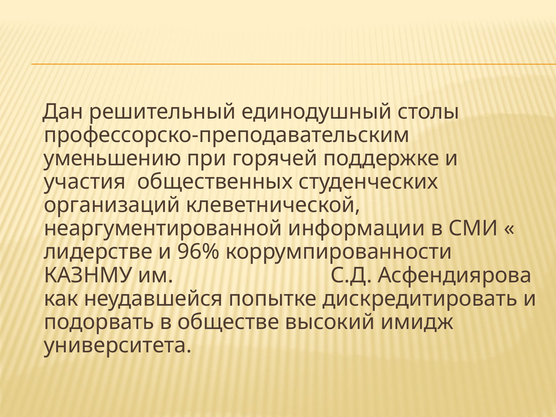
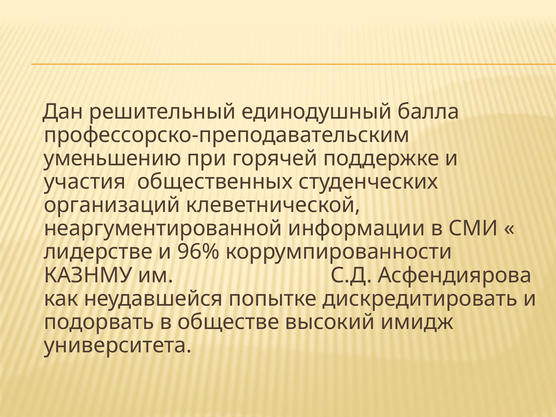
столы: столы -> балла (428, 112)
